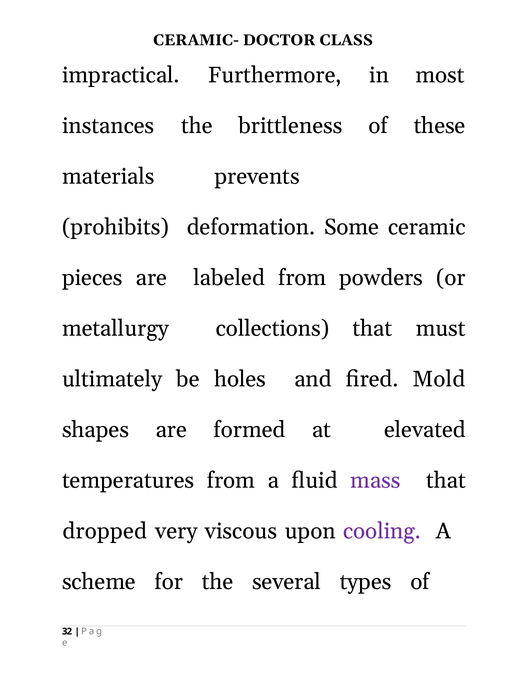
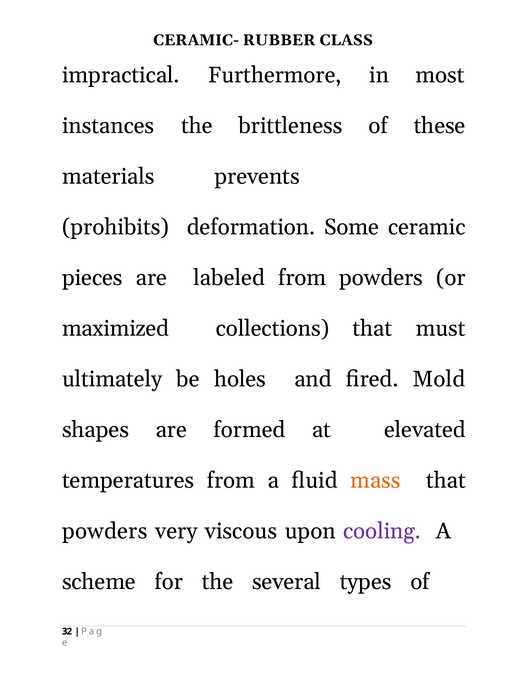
DOCTOR: DOCTOR -> RUBBER (279, 40)
metallurgy: metallurgy -> maximized (116, 329)
mass colour: purple -> orange (375, 481)
dropped: dropped -> powders (105, 532)
